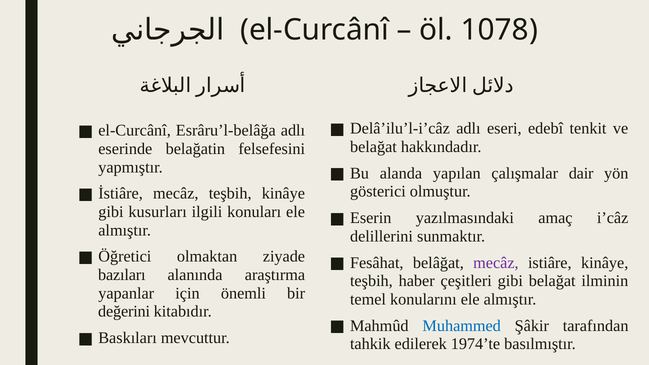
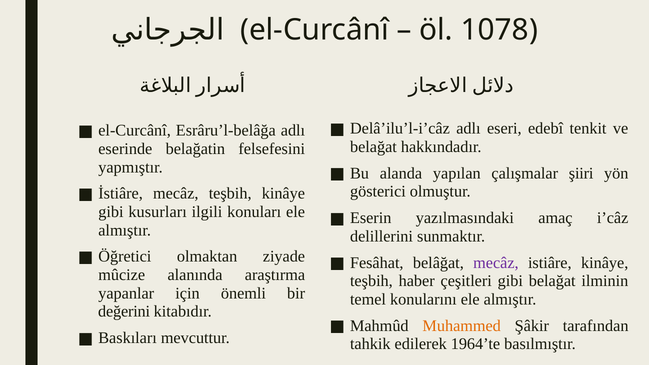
dair: dair -> şiiri (581, 173)
bazıları: bazıları -> mûcize (122, 275)
Muhammed colour: blue -> orange (462, 326)
1974’te: 1974’te -> 1964’te (475, 344)
